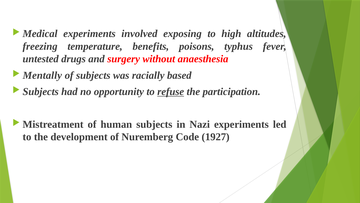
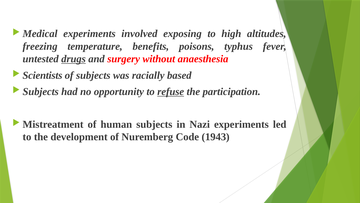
drugs underline: none -> present (74, 59)
Mentally: Mentally -> Scientists (42, 75)
1927: 1927 -> 1943 (216, 137)
